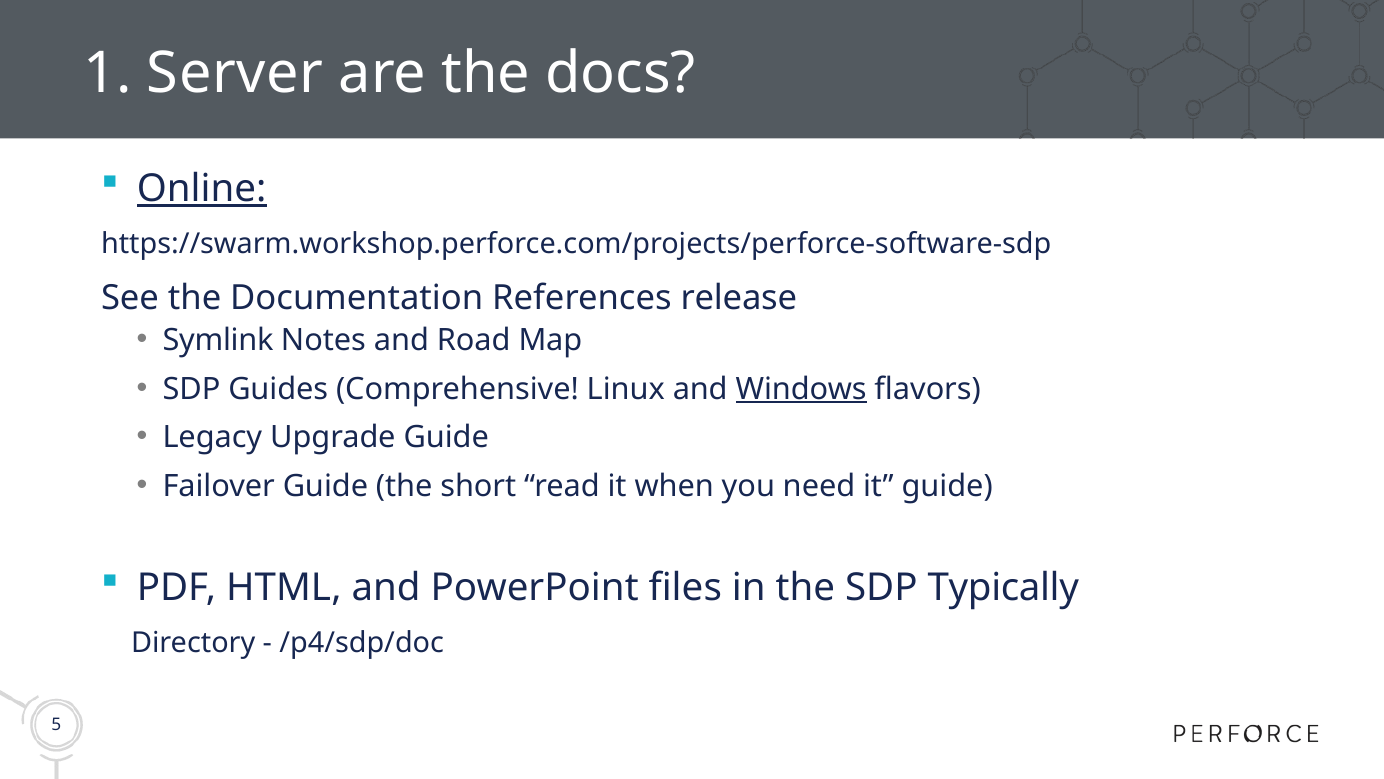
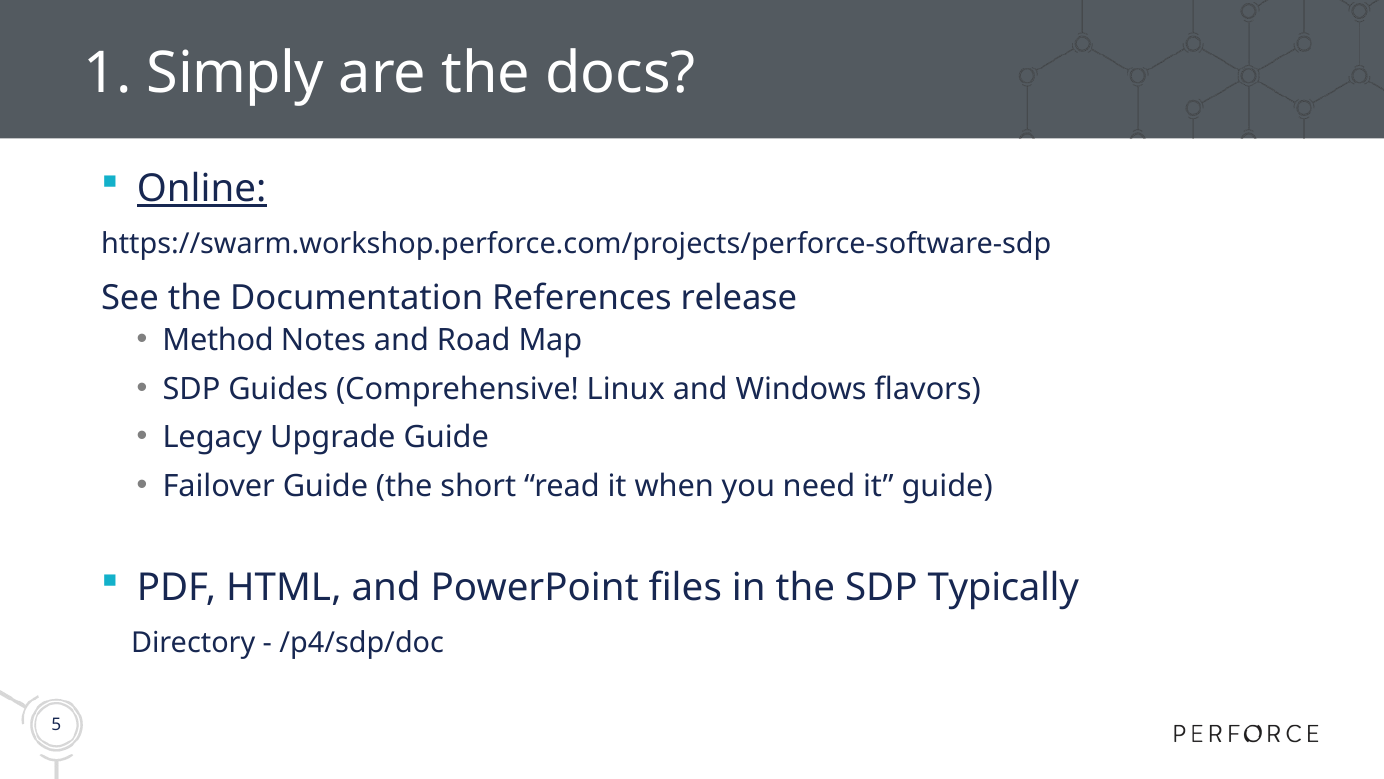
Server: Server -> Simply (236, 73)
Symlink: Symlink -> Method (218, 340)
Windows underline: present -> none (801, 389)
